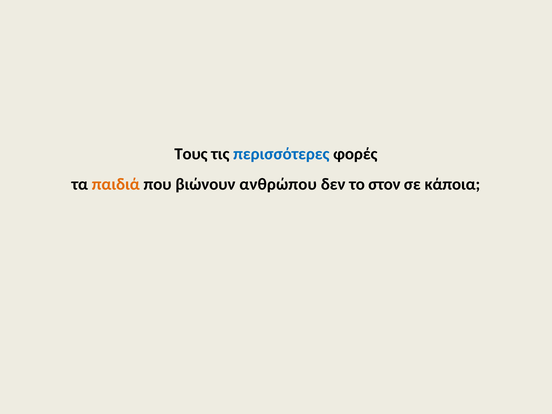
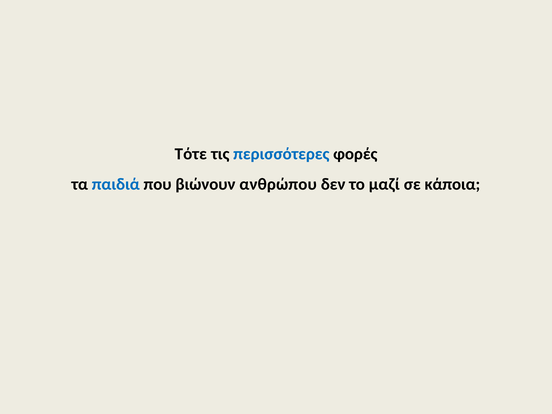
Τους: Τους -> Τότε (191, 154)
παιδιά colour: orange -> blue (116, 184)
στον: στον -> μαζί (384, 184)
